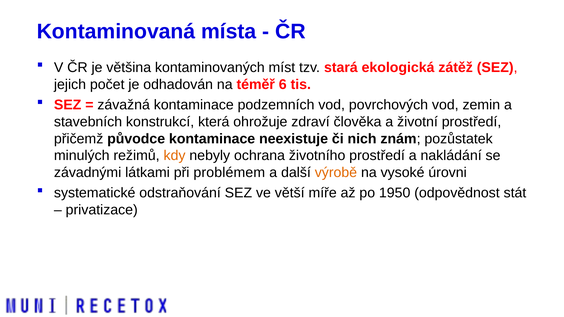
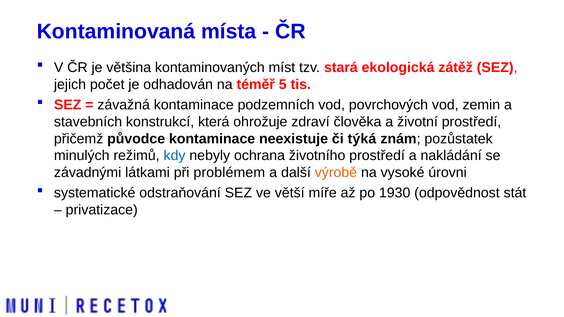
6: 6 -> 5 (283, 85)
nich: nich -> týká (362, 139)
kdy colour: orange -> blue (175, 156)
1950: 1950 -> 1930 (395, 193)
